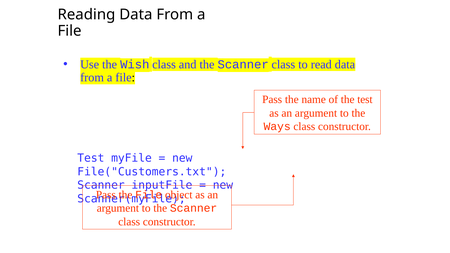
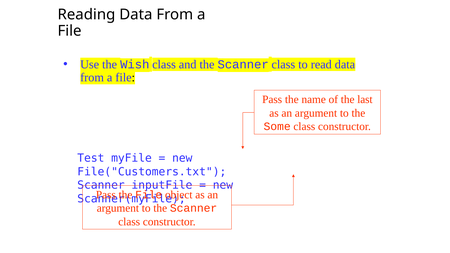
the test: test -> last (365, 100)
Ways: Ways -> Some (277, 127)
